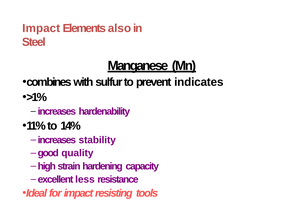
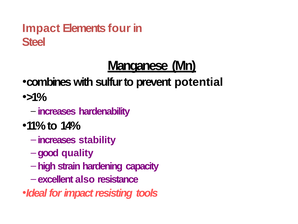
also: also -> four (119, 28)
indicates: indicates -> potential (199, 82)
less: less -> also (85, 179)
